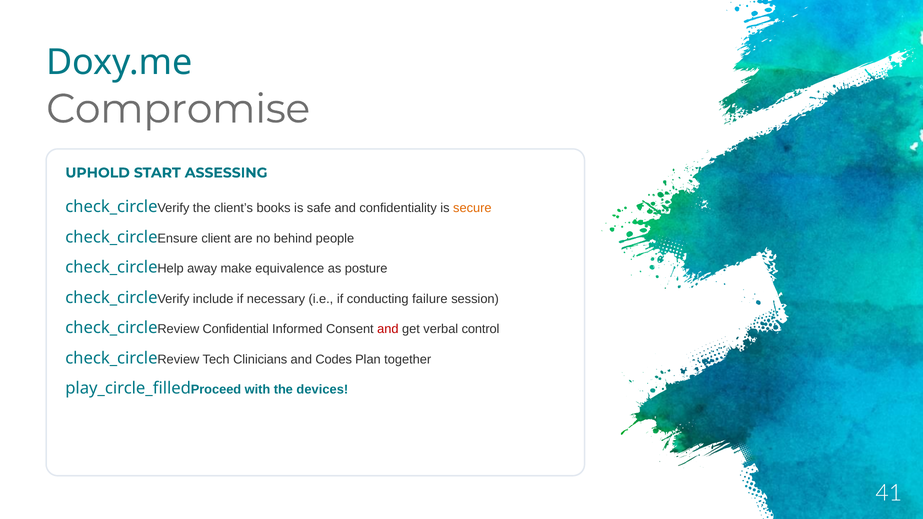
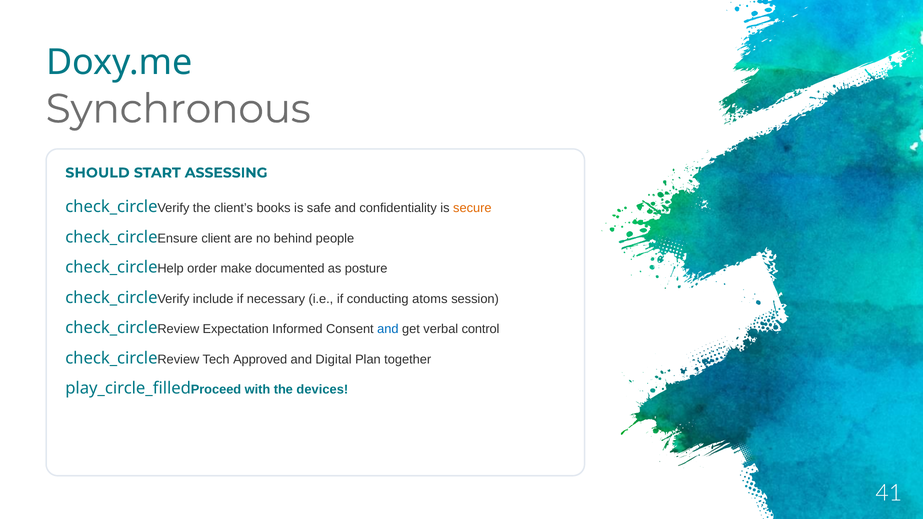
Compromise: Compromise -> Synchronous (178, 109)
UPHOLD: UPHOLD -> SHOULD (97, 173)
away: away -> order (202, 269)
equivalence: equivalence -> documented (290, 269)
failure: failure -> atoms (430, 299)
Confidential: Confidential -> Expectation (236, 329)
and colour: red -> blue (388, 329)
Clinicians: Clinicians -> Approved (260, 360)
Codes: Codes -> Digital (334, 360)
